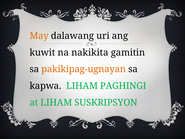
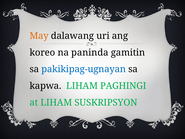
kuwit: kuwit -> koreo (42, 52)
nakikita: nakikita -> paninda (90, 52)
pakikipag-ugnayan colour: orange -> blue (84, 69)
